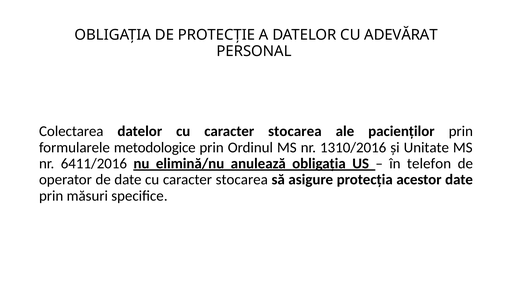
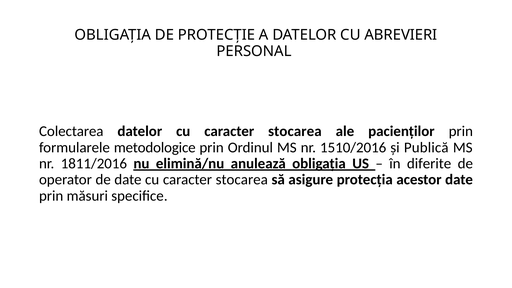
ADEVĂRAT: ADEVĂRAT -> ABREVIERI (401, 35)
1310/2016: 1310/2016 -> 1510/2016 (353, 147)
Unitate: Unitate -> Publică (426, 147)
6411/2016: 6411/2016 -> 1811/2016 (94, 164)
telefon: telefon -> diferite (429, 164)
